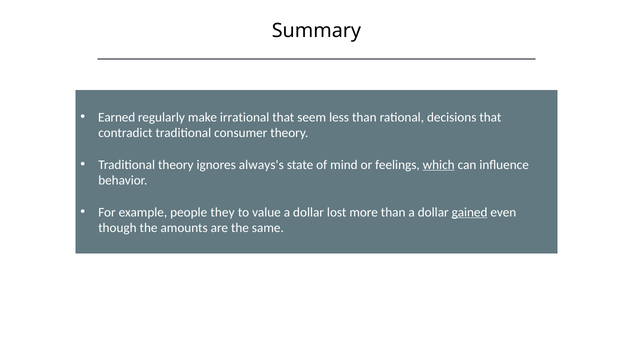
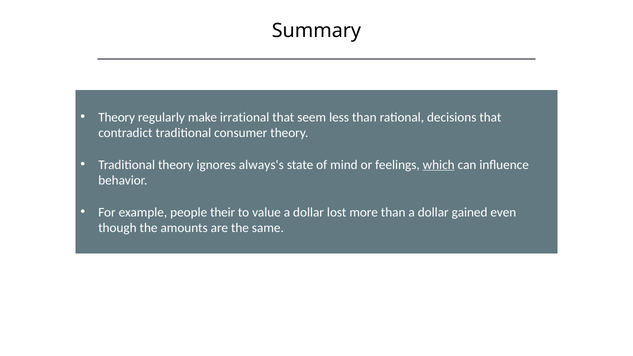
Earned: Earned -> Theory (117, 117)
they: they -> their (223, 212)
gained underline: present -> none (470, 212)
